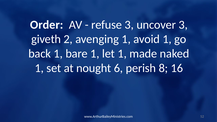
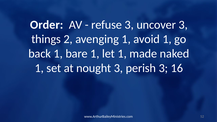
giveth: giveth -> things (46, 39)
nought 6: 6 -> 3 (118, 68)
perish 8: 8 -> 3 (163, 68)
